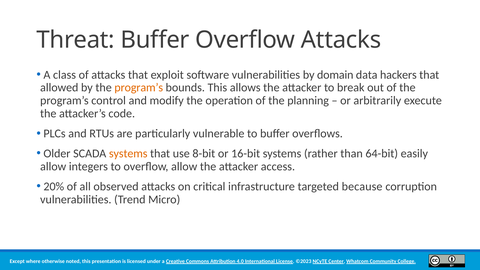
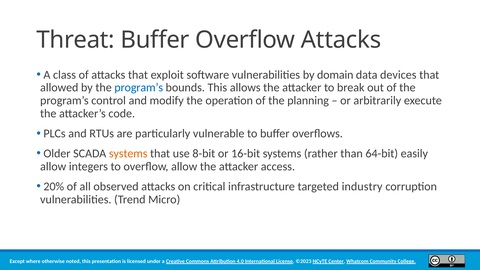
hackers: hackers -> devices (398, 75)
program’s colour: orange -> blue (139, 88)
because: because -> industry (362, 186)
